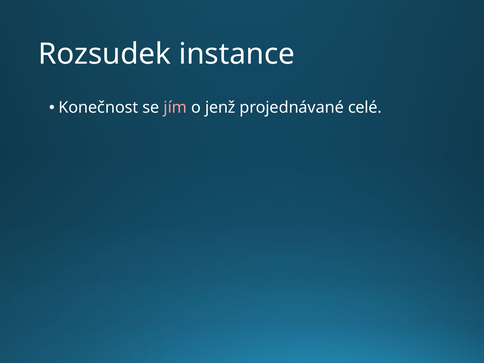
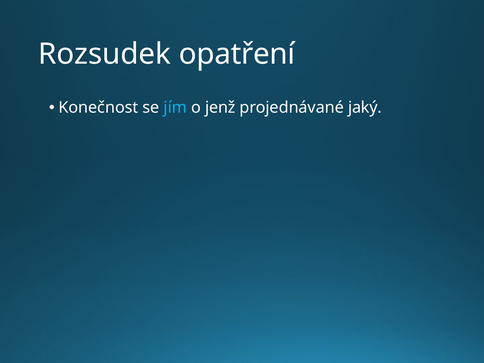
instance: instance -> opatření (237, 54)
jím colour: pink -> light blue (175, 108)
celé: celé -> jaký (365, 108)
